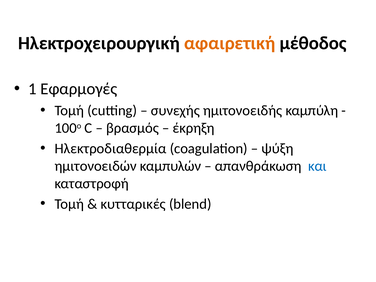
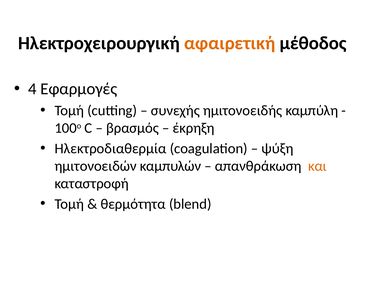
1: 1 -> 4 (32, 89)
και colour: blue -> orange (317, 166)
κυτταρικές: κυτταρικές -> θερμότητα (133, 204)
